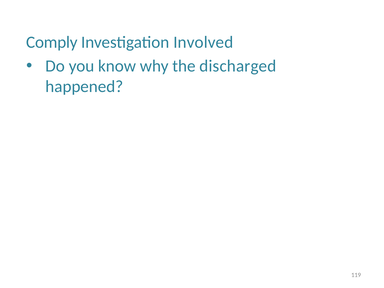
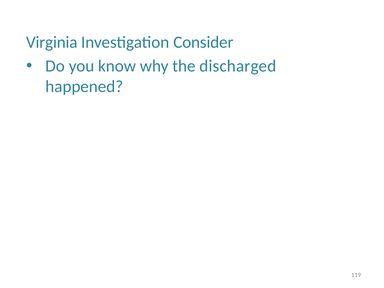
Comply: Comply -> Virginia (52, 42)
Involved: Involved -> Consider (203, 42)
